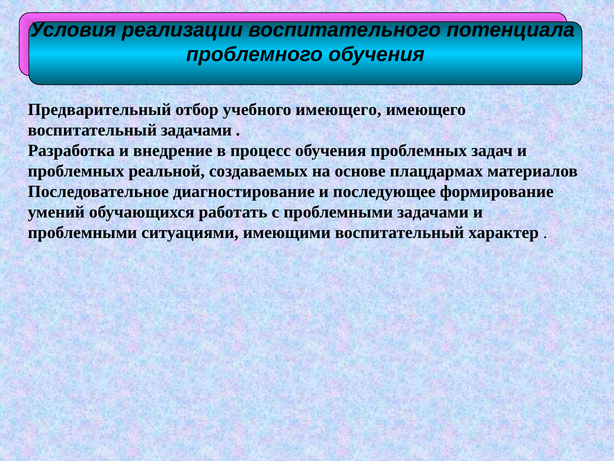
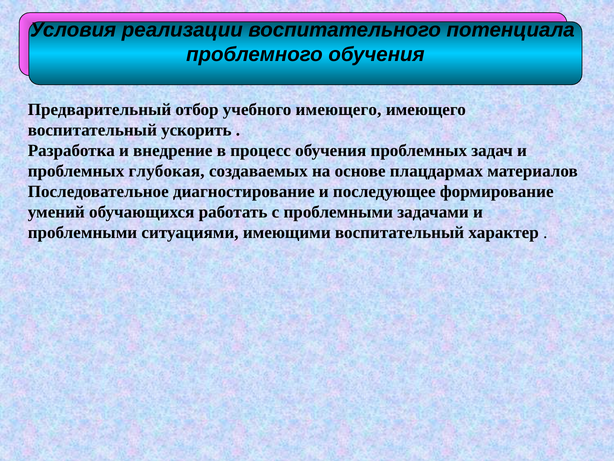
воспитательный задачами: задачами -> ускорить (196, 130)
реальной: реальной -> глубокая (167, 171)
